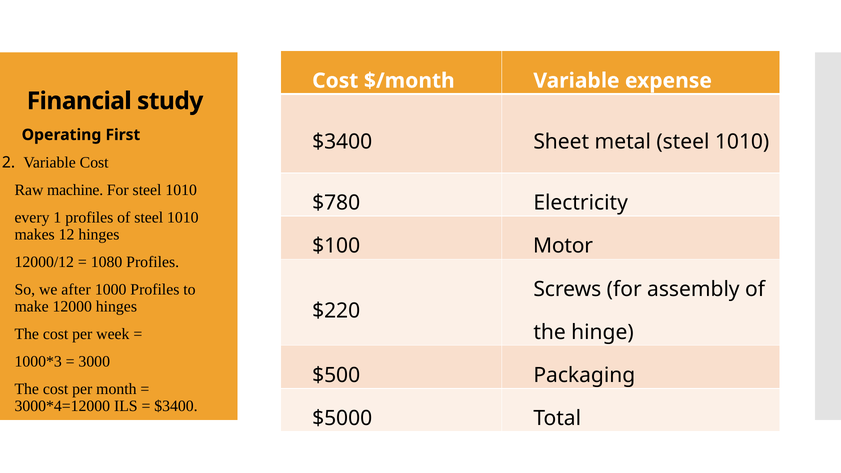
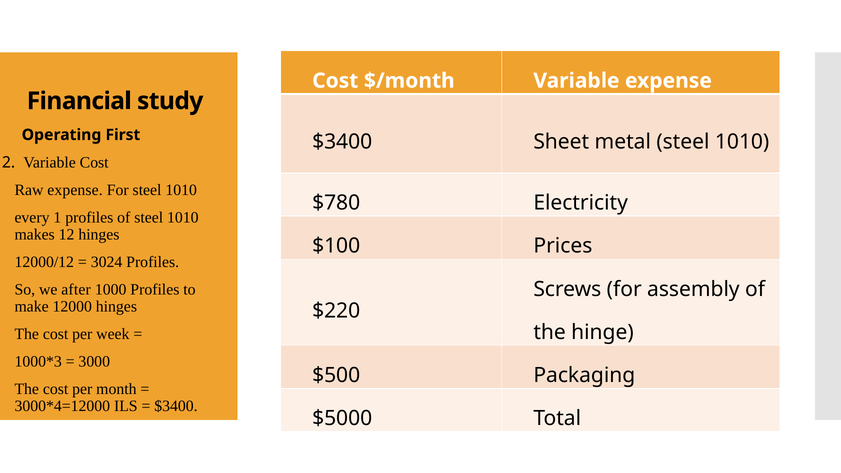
Raw machine: machine -> expense (75, 190)
Motor: Motor -> Prices (563, 246)
1080: 1080 -> 3024 (107, 262)
